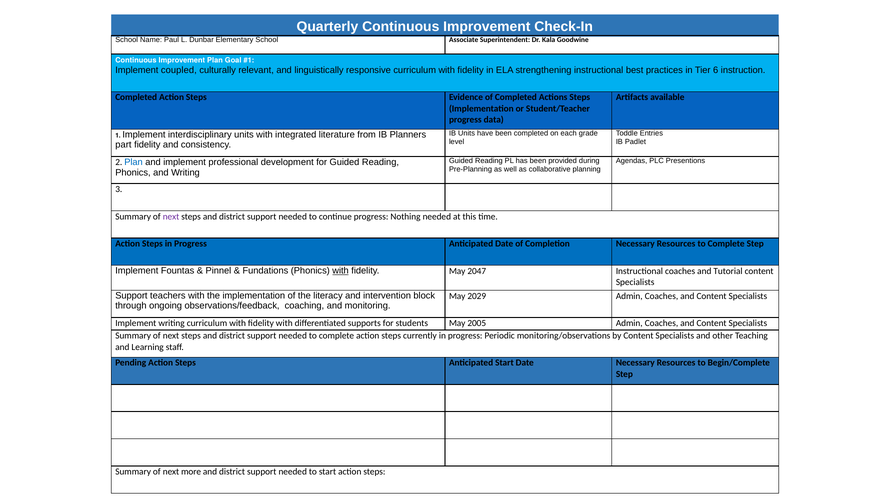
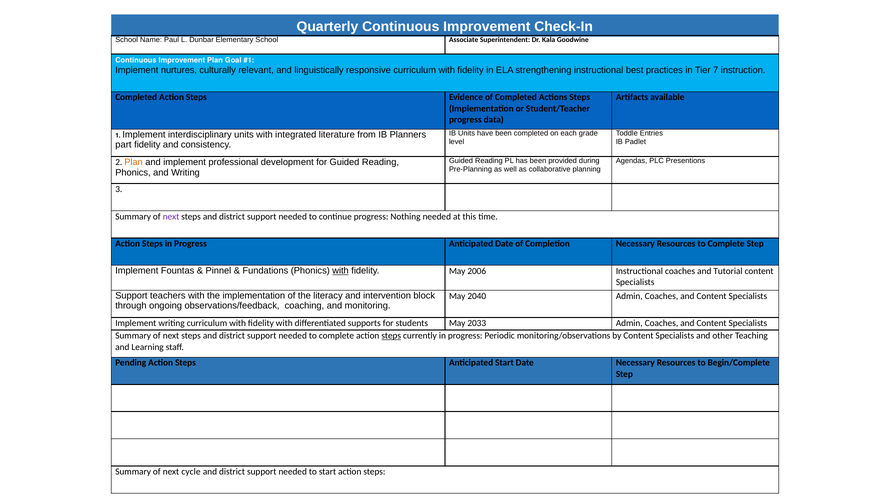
coupled: coupled -> nurtures (179, 70)
6: 6 -> 7 (716, 70)
Plan colour: blue -> orange (134, 162)
2047: 2047 -> 2006 (477, 271)
2029: 2029 -> 2040 (477, 296)
2005: 2005 -> 2033 (477, 323)
steps underline: none -> present (391, 335)
more: more -> cycle (191, 471)
